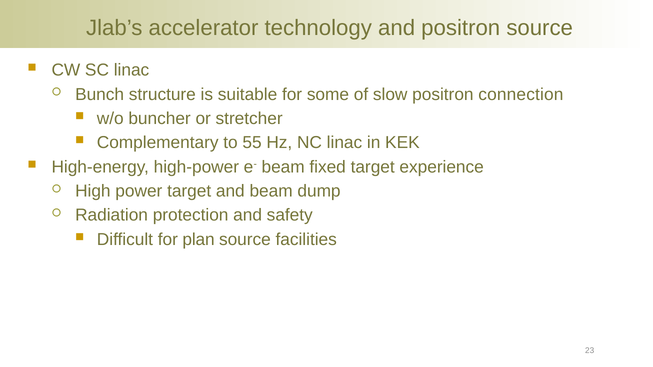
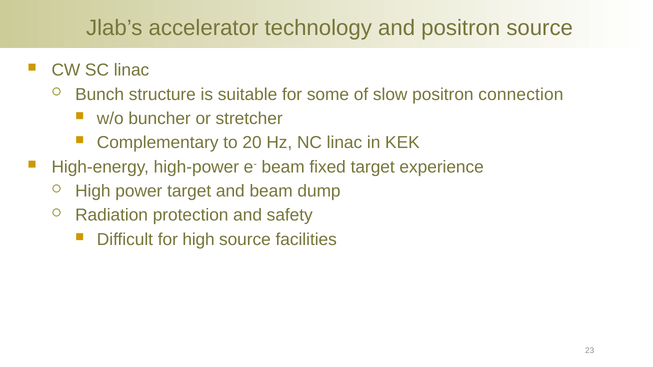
55: 55 -> 20 (252, 143)
for plan: plan -> high (199, 240)
